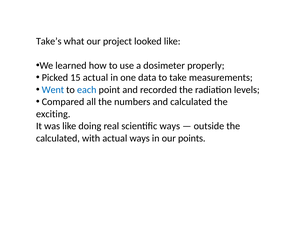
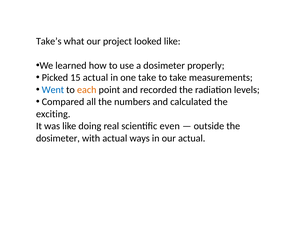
one data: data -> take (147, 77)
each colour: blue -> orange (87, 90)
scientific ways: ways -> even (170, 126)
calculated: calculated -> dosimeter (58, 138)
our points: points -> actual (192, 138)
